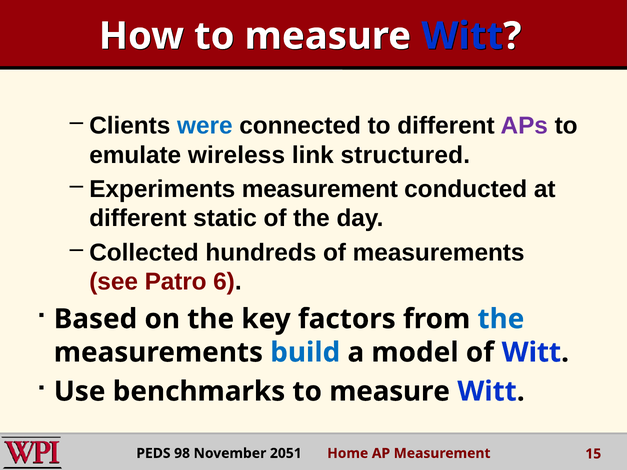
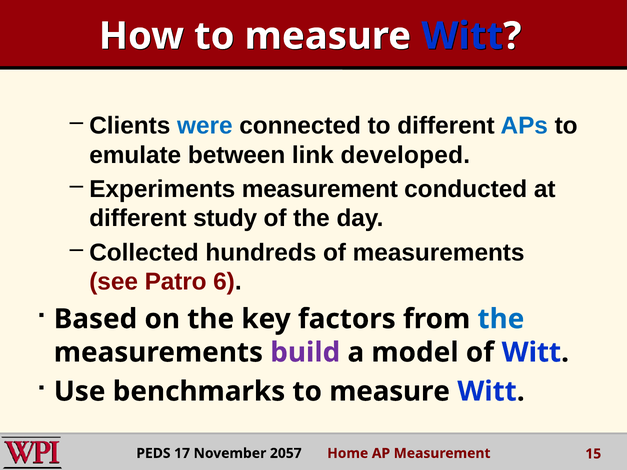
APs colour: purple -> blue (524, 126)
wireless: wireless -> between (237, 155)
structured: structured -> developed (405, 155)
static: static -> study (225, 219)
build colour: blue -> purple (305, 353)
98: 98 -> 17 (182, 454)
2051: 2051 -> 2057 (286, 454)
